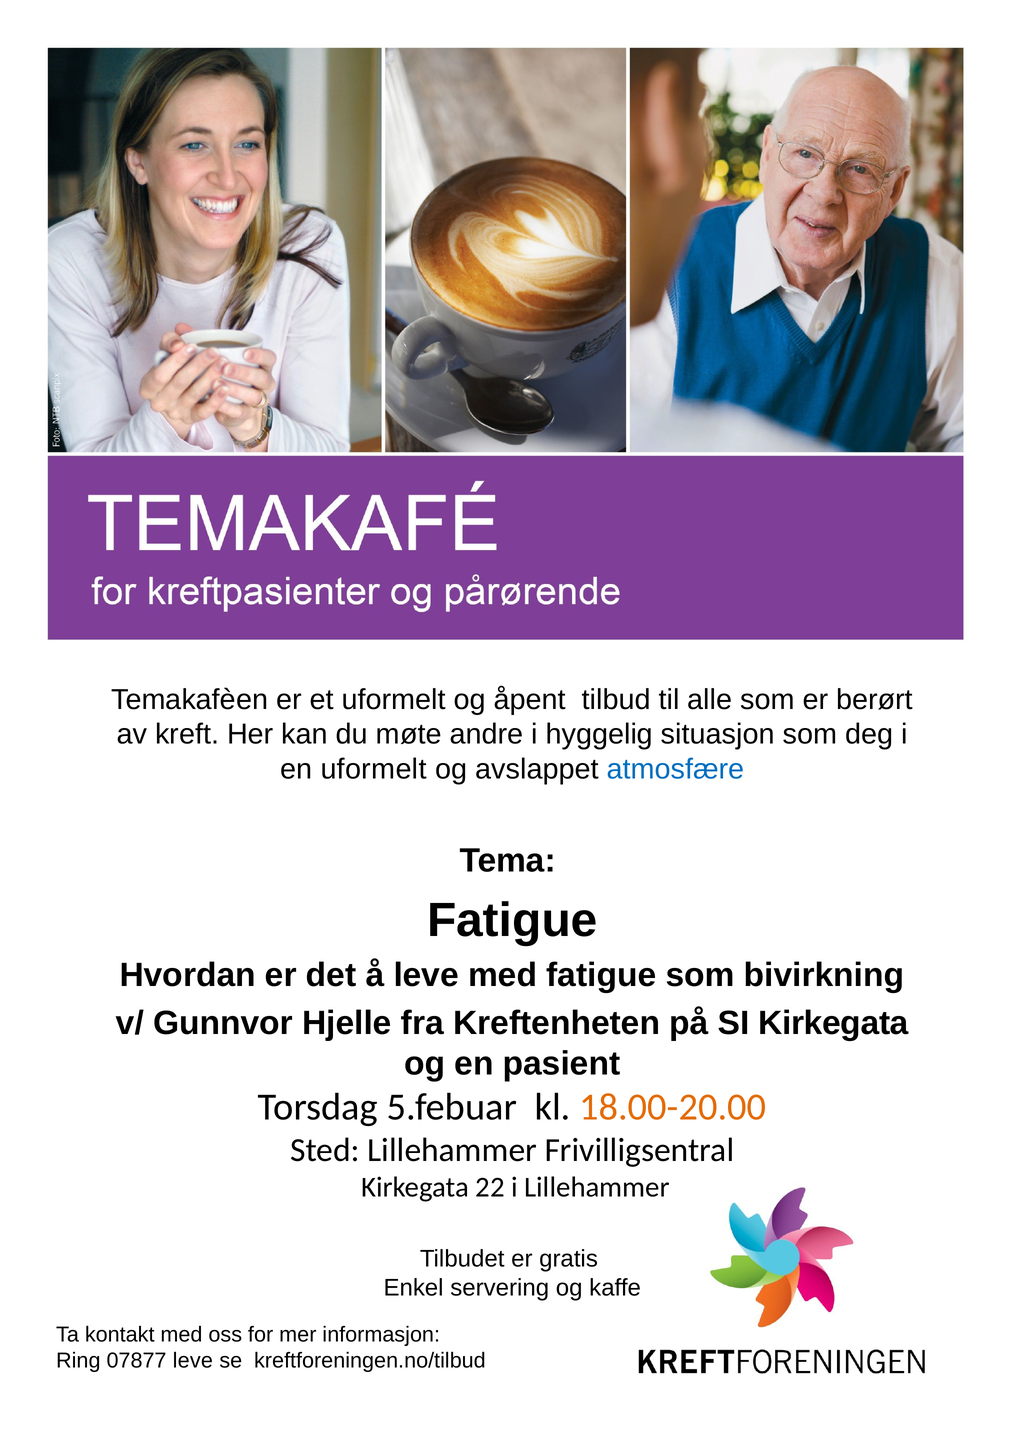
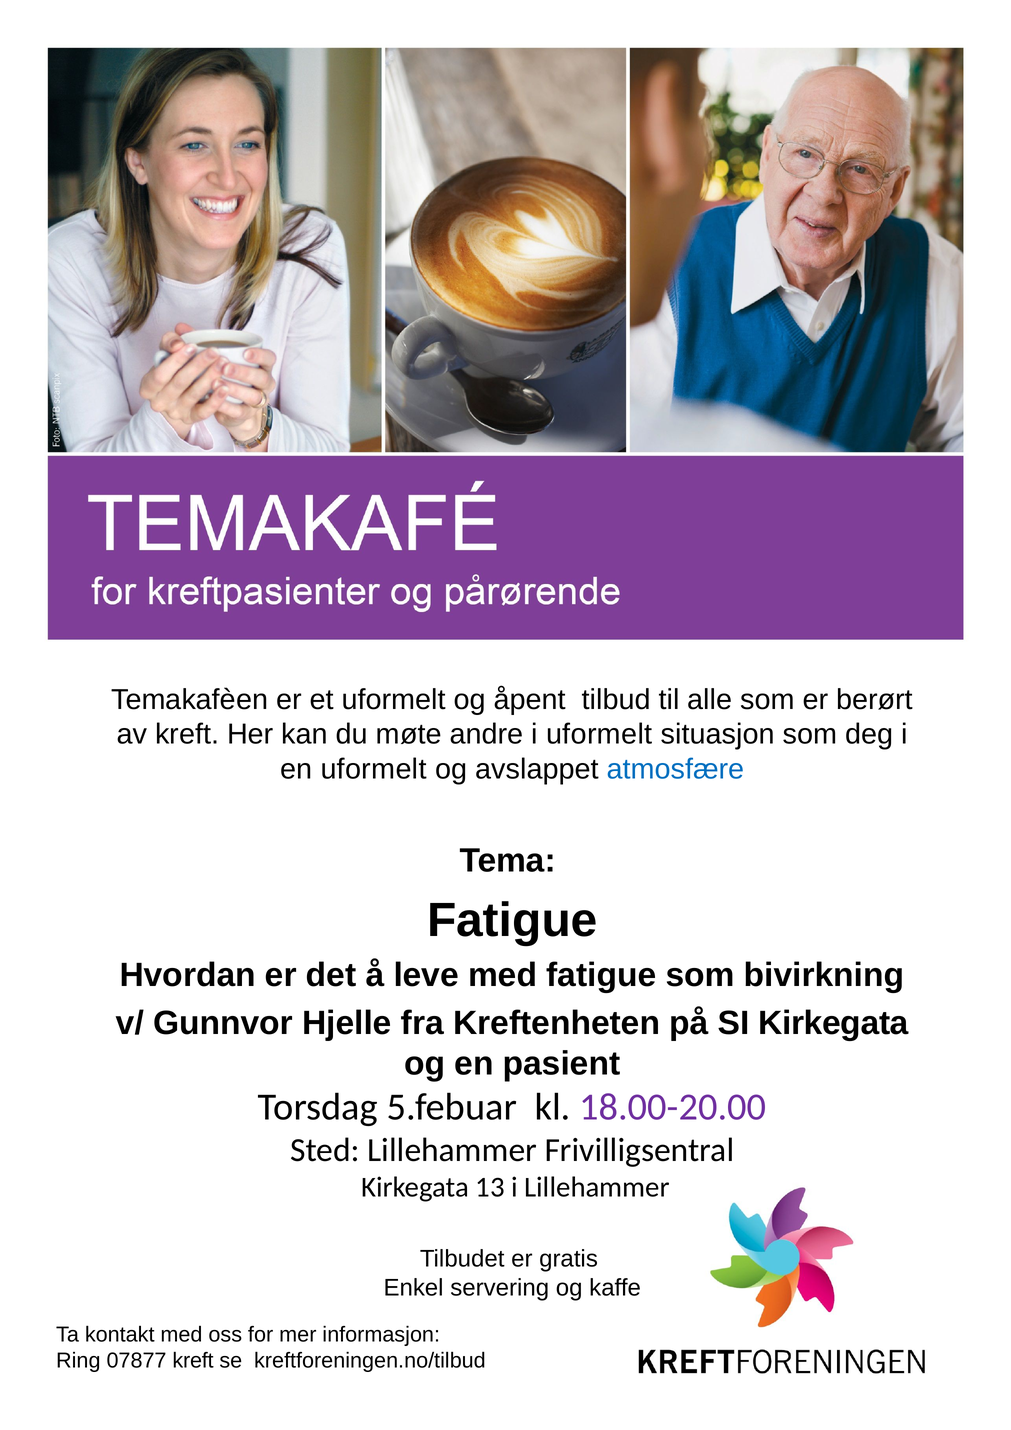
i hyggelig: hyggelig -> uformelt (599, 734)
18.00-20.00 colour: orange -> purple (673, 1107)
22: 22 -> 13 (490, 1187)
07877 leve: leve -> kreft (193, 1360)
